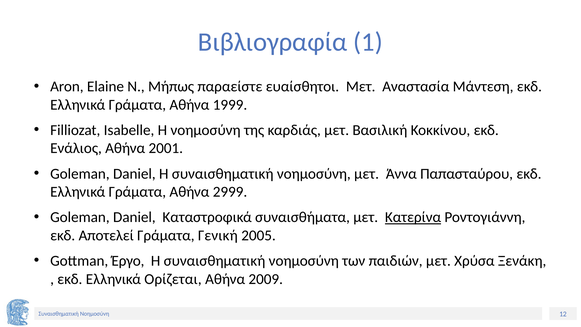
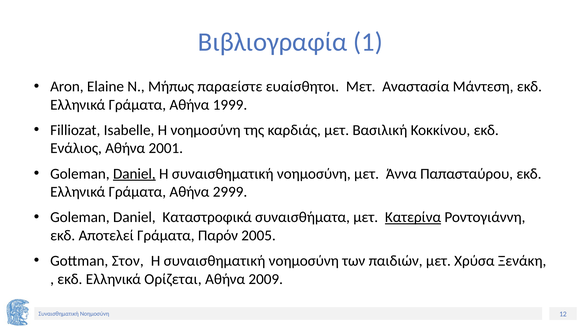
Daniel underline: none -> present (134, 174)
Γενική: Γενική -> Παρόν (218, 235)
Έργο: Έργο -> Στον (128, 261)
